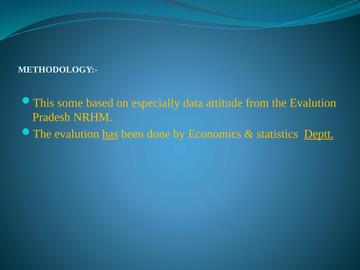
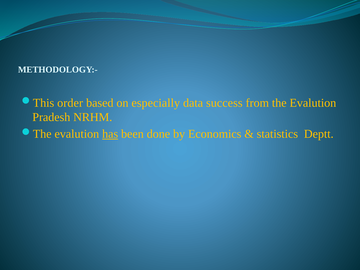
some: some -> order (70, 103)
attitude: attitude -> success (224, 103)
Deptt underline: present -> none (319, 134)
